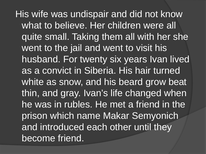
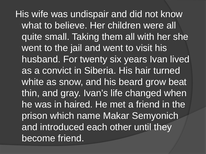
rubles: rubles -> haired (78, 105)
